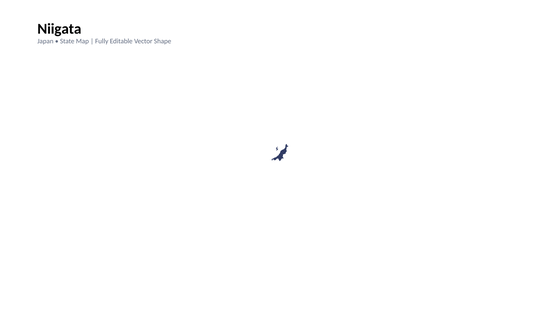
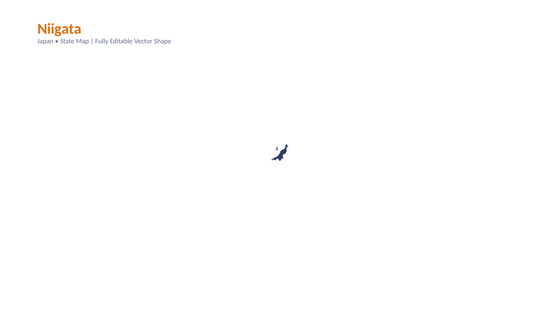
Niigata colour: black -> orange (59, 29)
